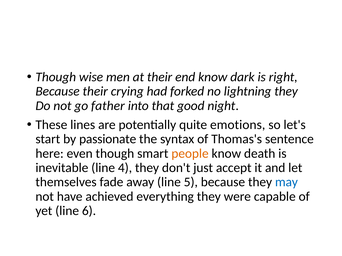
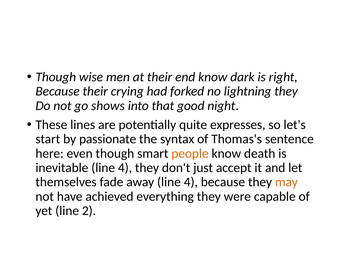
father: father -> shows (108, 106)
emotions: emotions -> expresses (238, 125)
away line 5: 5 -> 4 (191, 182)
may colour: blue -> orange (286, 182)
6: 6 -> 2 (89, 211)
